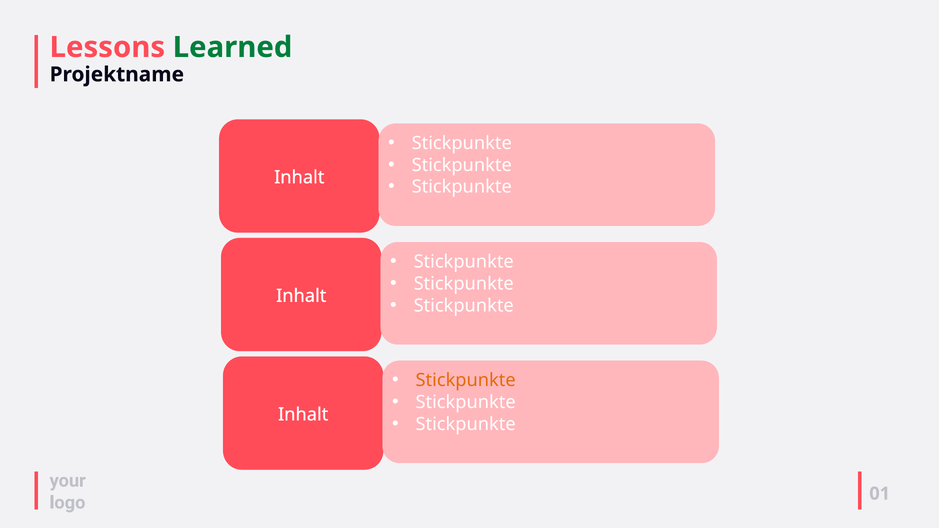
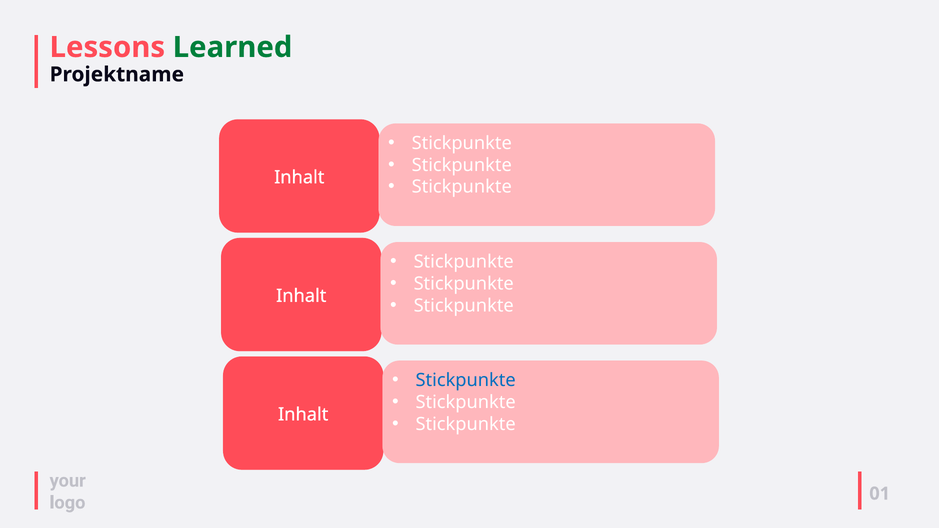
Stickpunkte colour: orange -> blue (466, 380)
